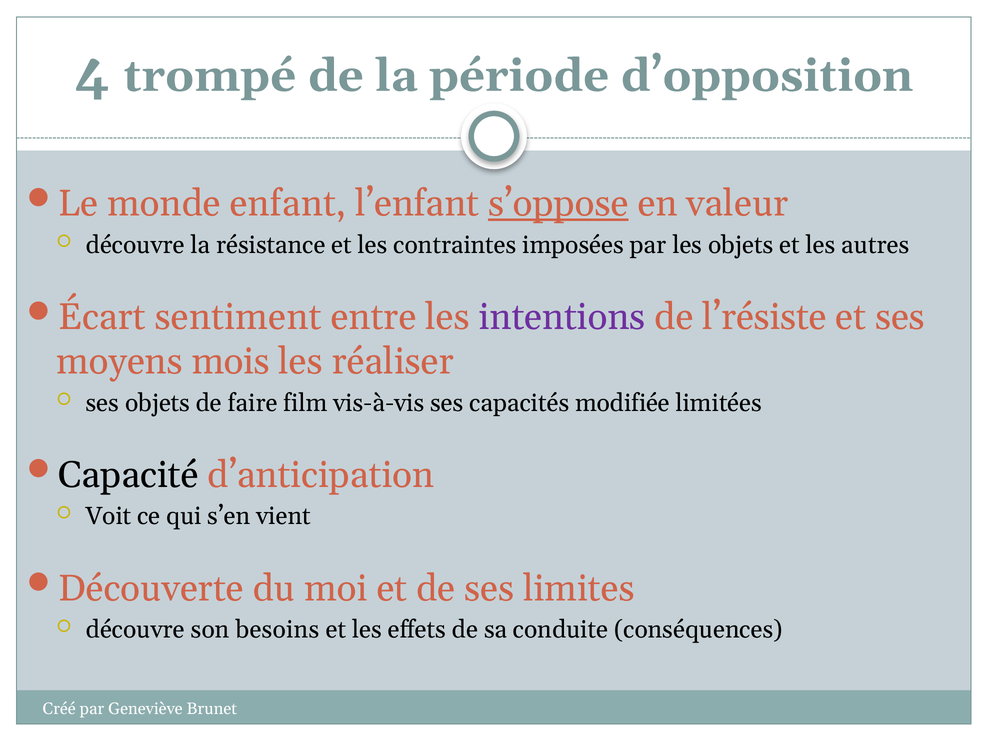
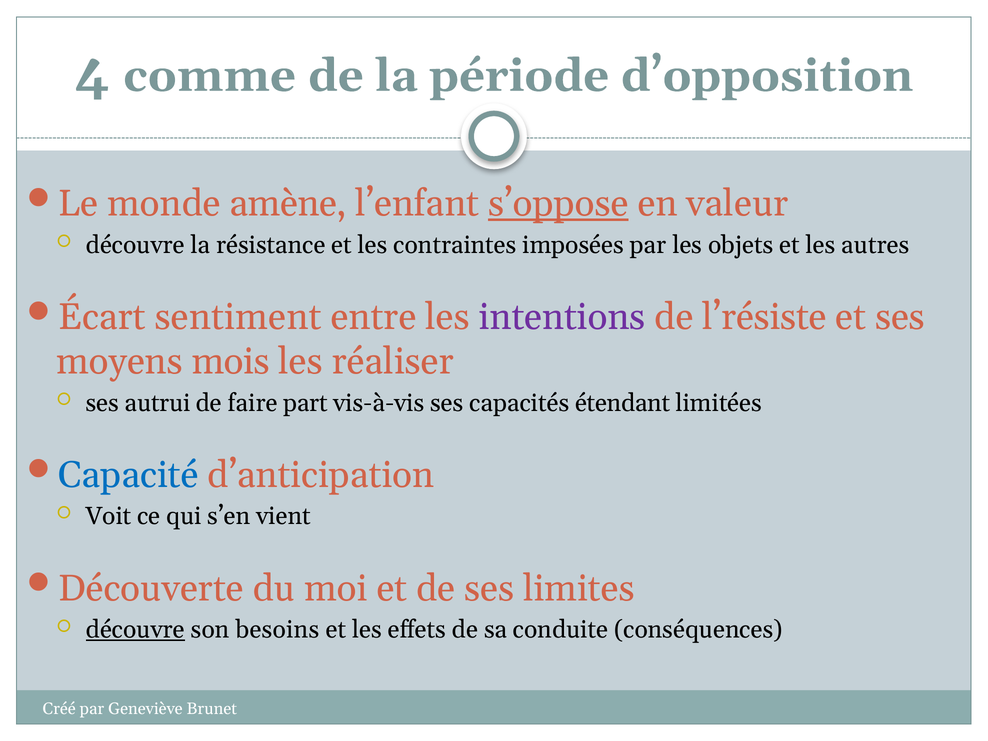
trompé: trompé -> comme (210, 76)
enfant: enfant -> amène (288, 204)
ses objets: objets -> autrui (158, 403)
film: film -> part (306, 403)
modifiée: modifiée -> étendant (623, 403)
Capacité colour: black -> blue (128, 475)
découvre underline: none -> present (135, 630)
